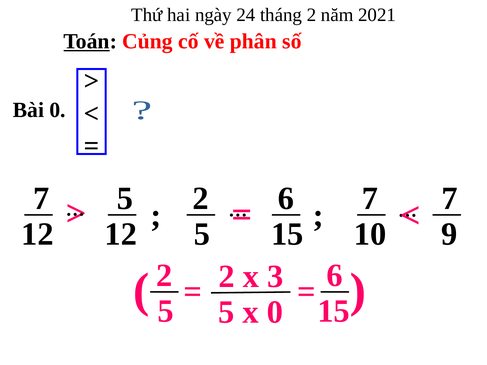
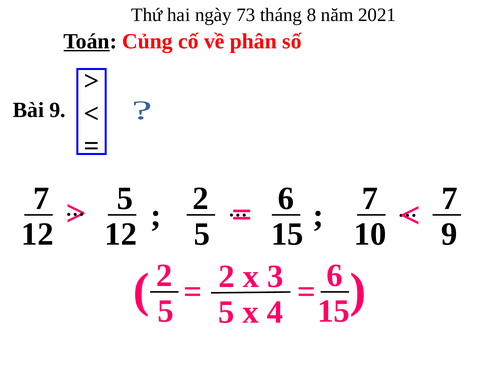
24: 24 -> 73 (246, 15)
tháng 2: 2 -> 8 (311, 15)
Bài 0: 0 -> 9 (58, 110)
x 0: 0 -> 4 (275, 312)
